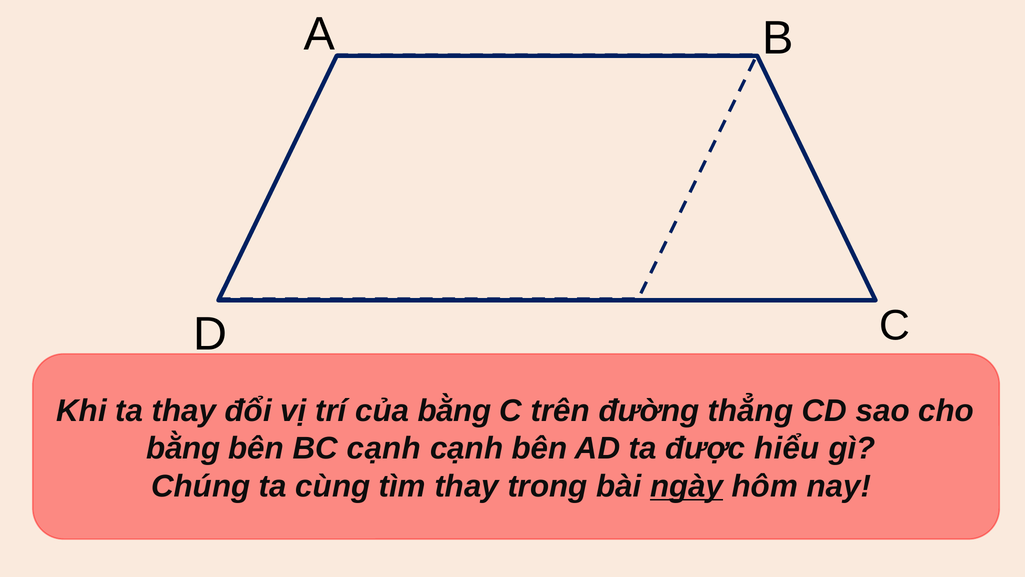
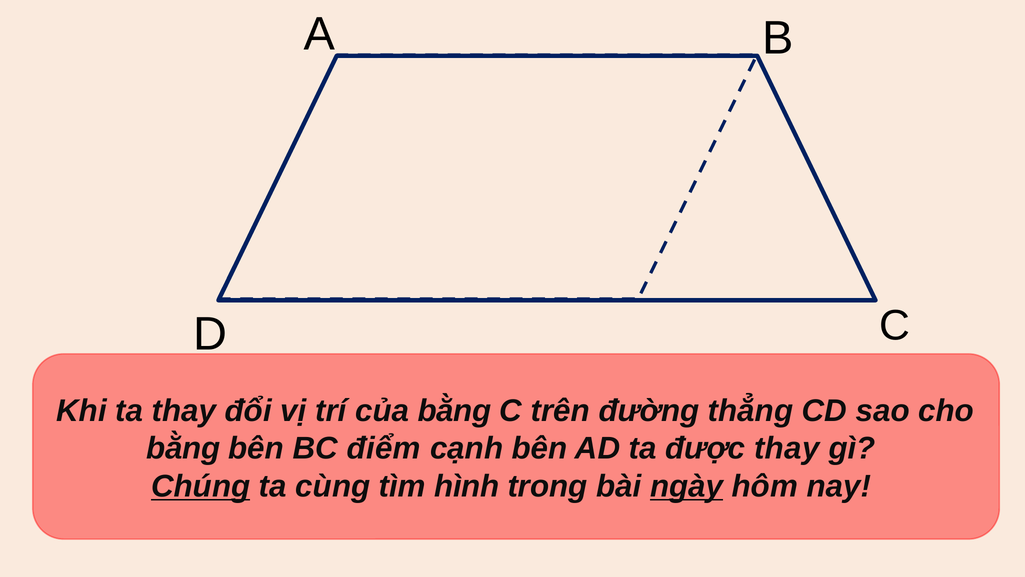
BC cạnh: cạnh -> điểm (384, 448)
được hiểu: hiểu -> thay (787, 448)
Chúng underline: none -> present (201, 486)
tìm thay: thay -> hình (467, 486)
